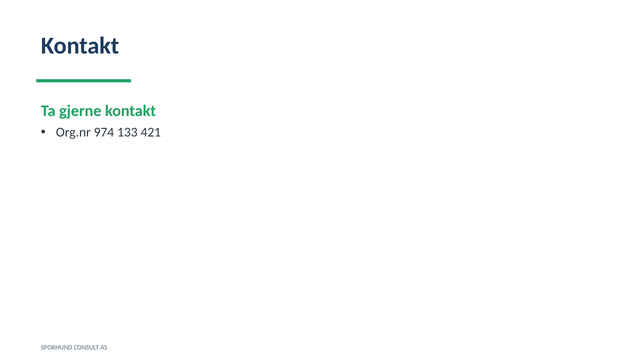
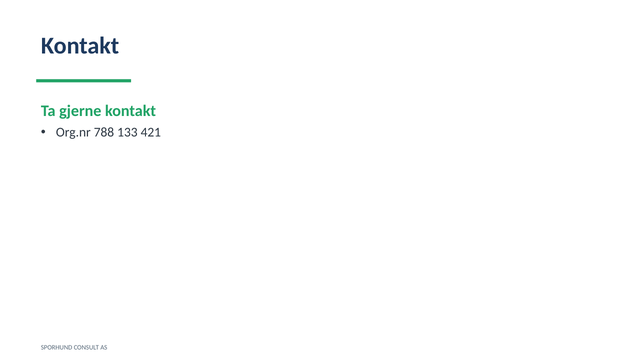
974: 974 -> 788 (104, 132)
